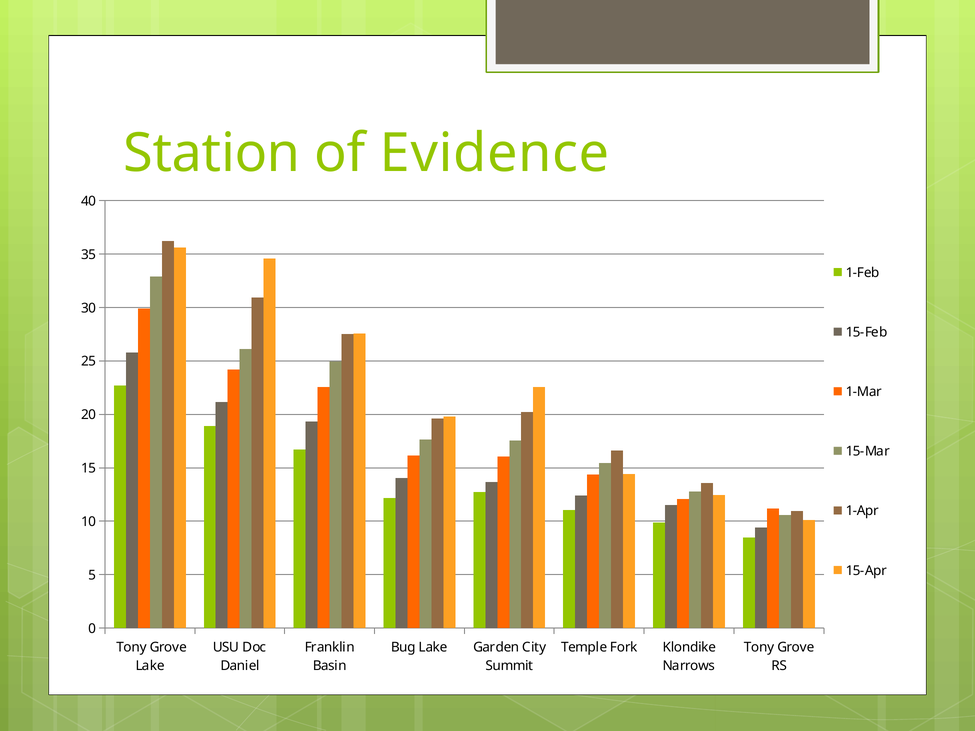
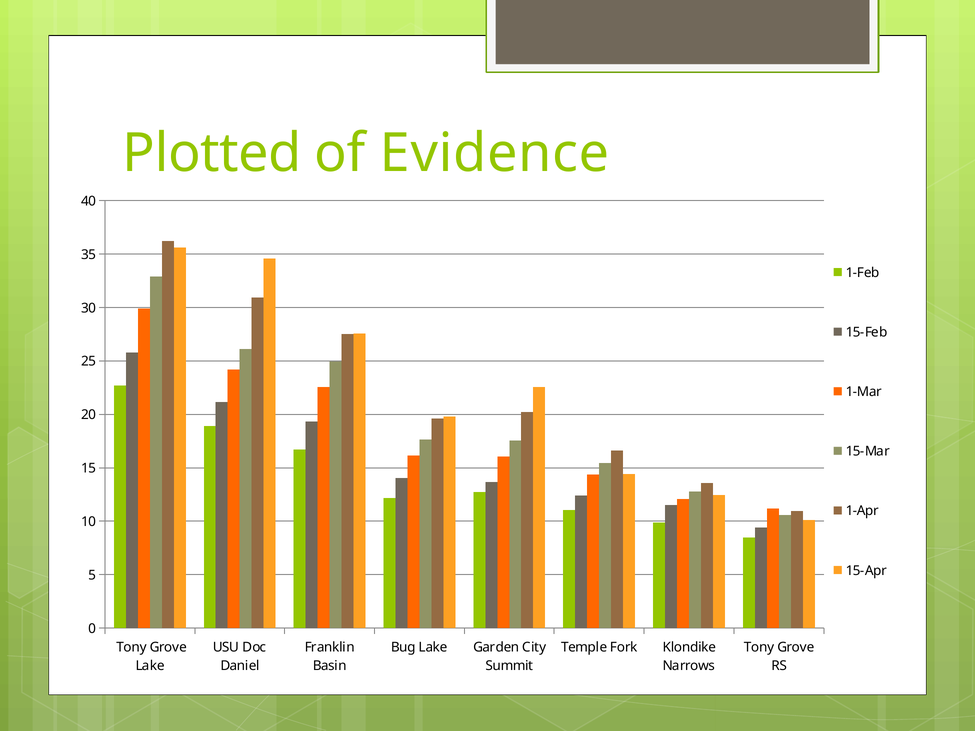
Station: Station -> Plotted (212, 153)
